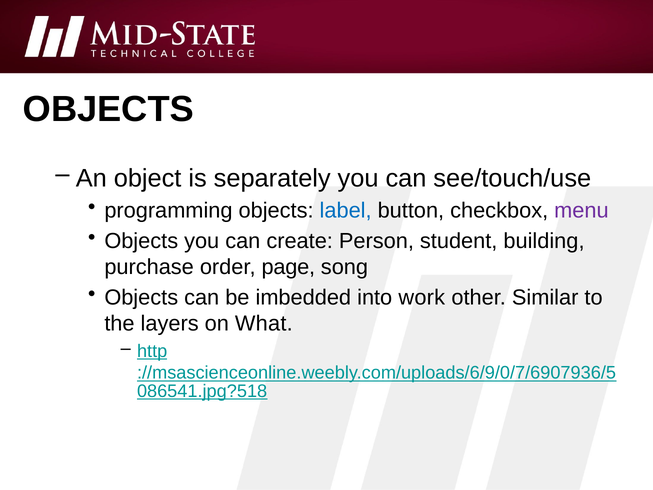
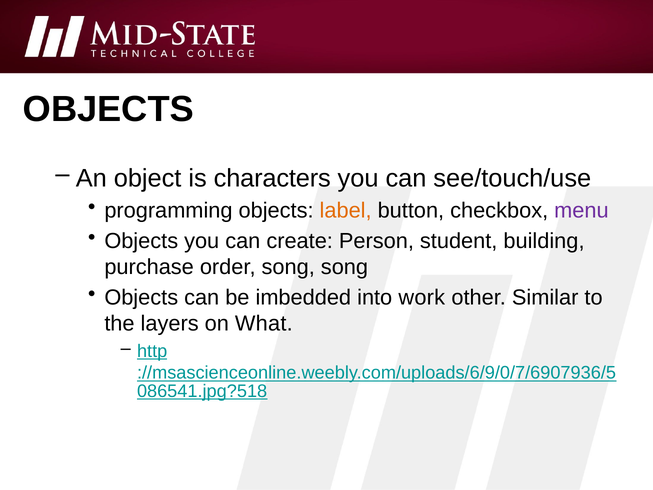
separately: separately -> characters (272, 178)
label colour: blue -> orange (346, 210)
order page: page -> song (288, 267)
